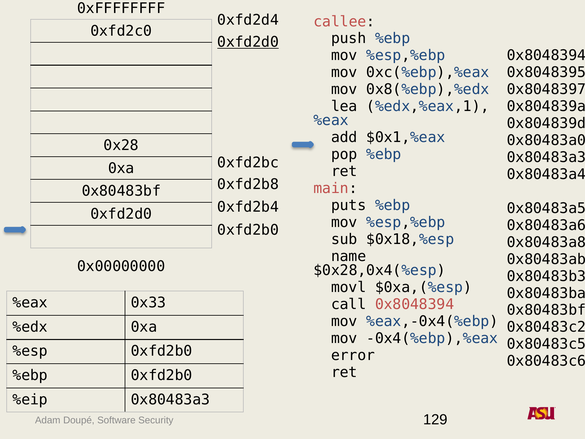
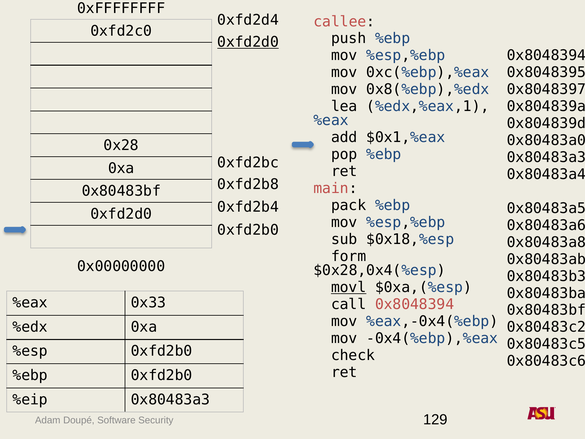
puts: puts -> pack (349, 205)
name: name -> form (349, 256)
movl underline: none -> present (349, 287)
error: error -> check (353, 355)
